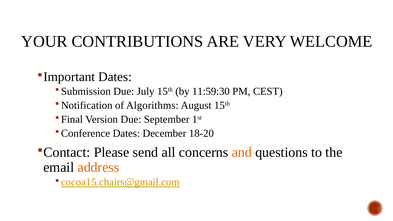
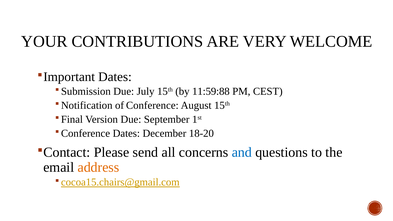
11:59:30: 11:59:30 -> 11:59:88 (211, 91)
Algorithms: Algorithms -> Conference (152, 105)
and colour: orange -> blue (242, 152)
